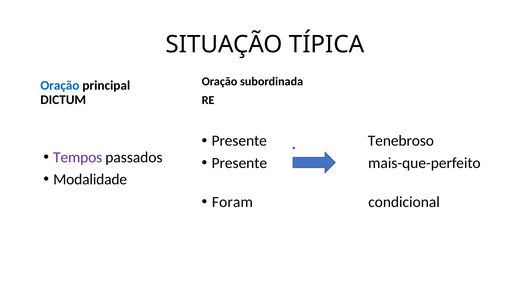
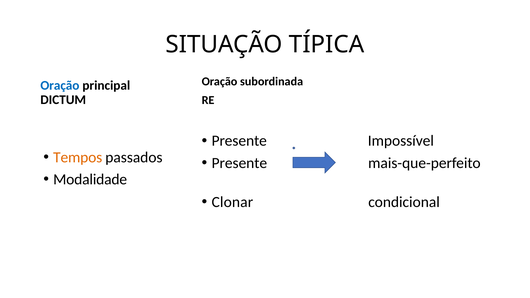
Tenebroso: Tenebroso -> Impossível (401, 141)
Tempos colour: purple -> orange (78, 157)
Foram: Foram -> Clonar (232, 202)
